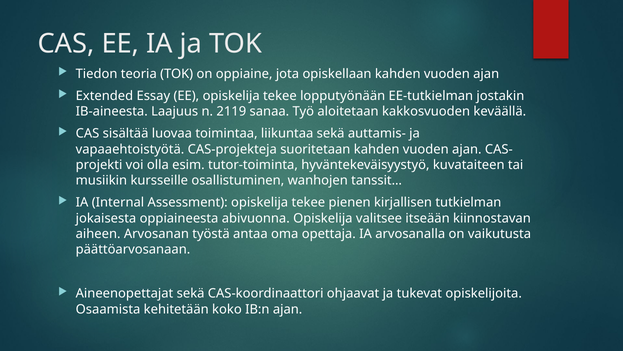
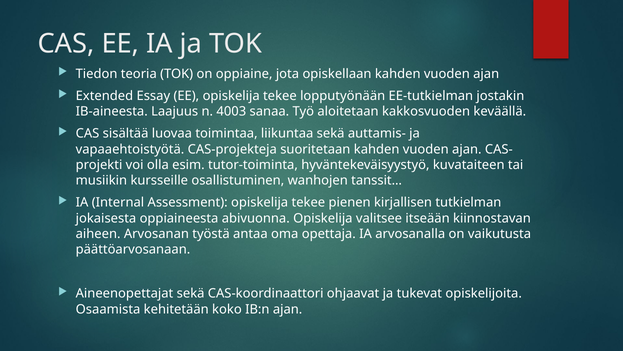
2119: 2119 -> 4003 (231, 111)
